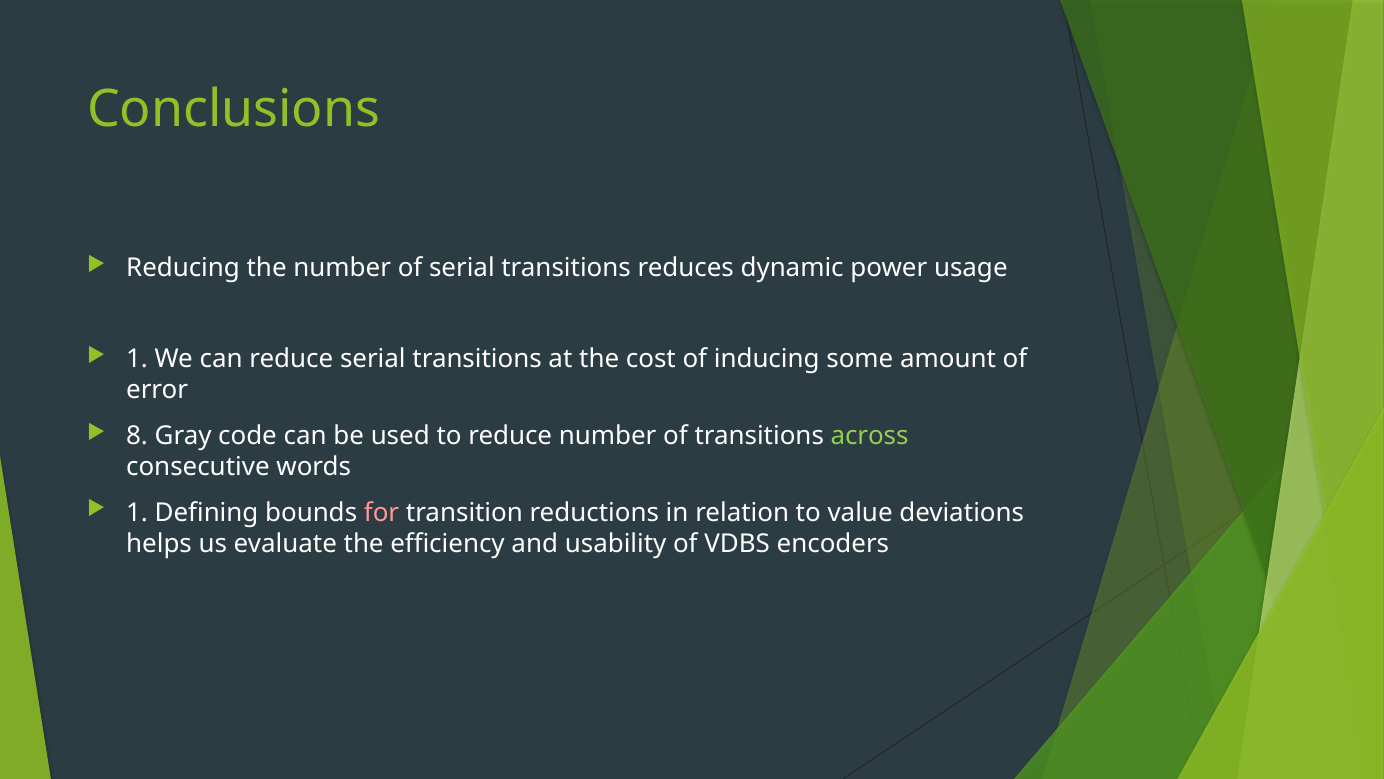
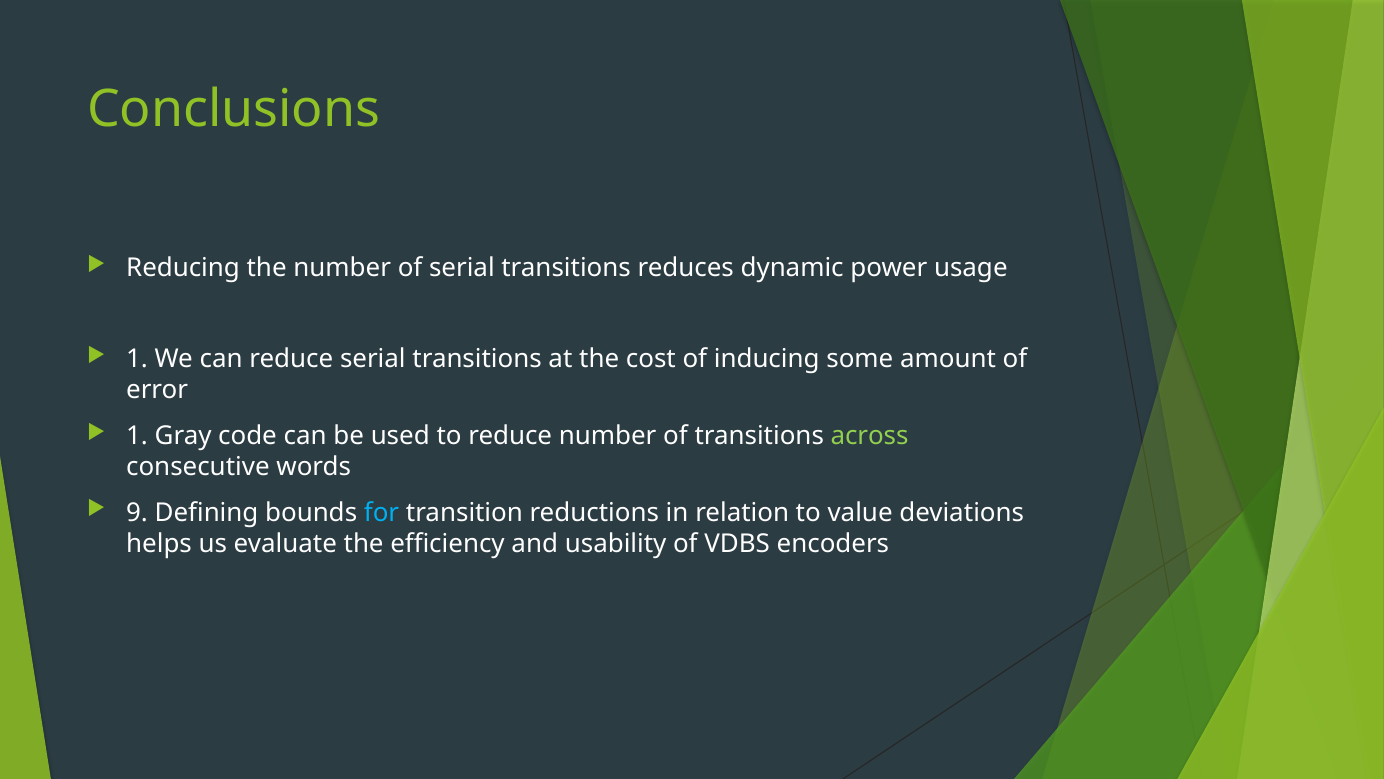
8: 8 -> 1 (137, 436)
1: 1 -> 9 (137, 512)
for colour: pink -> light blue (382, 512)
